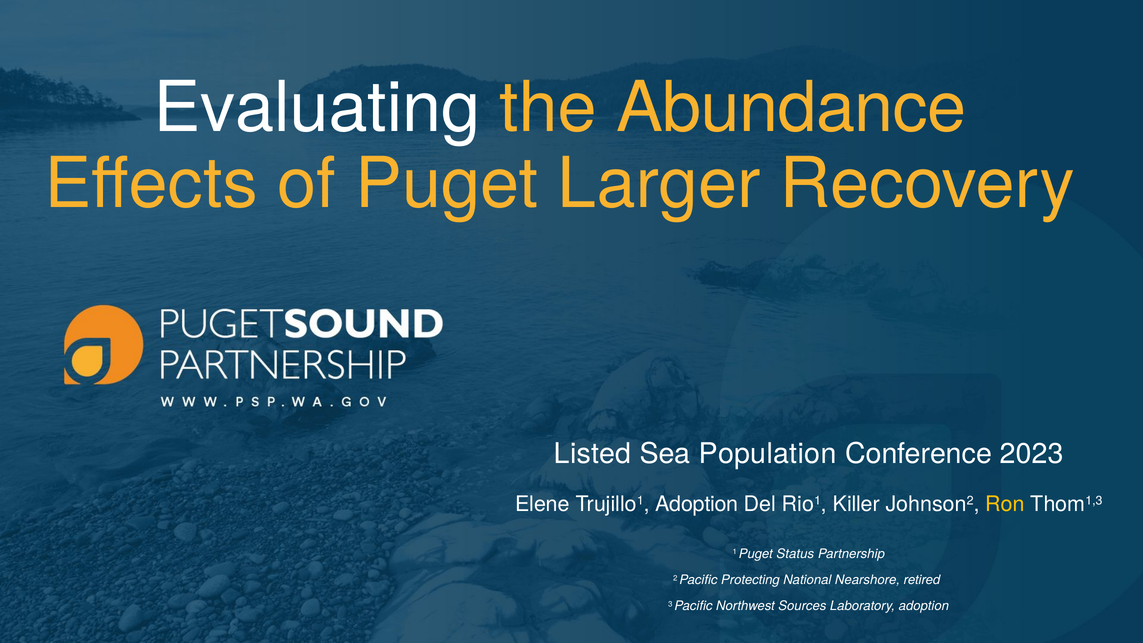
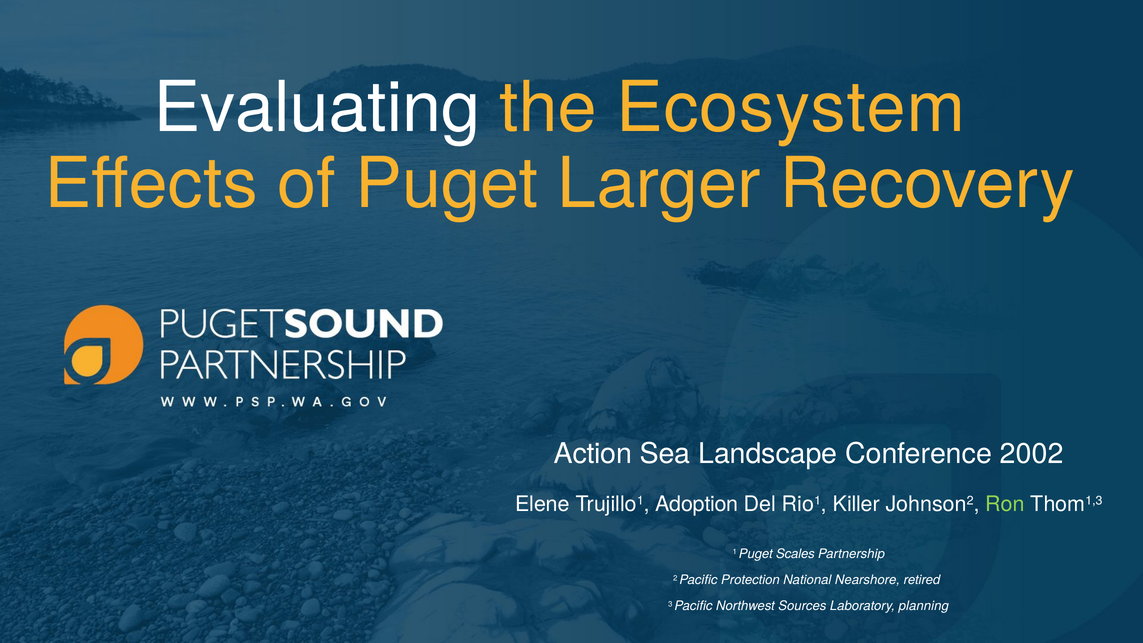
Abundance: Abundance -> Ecosystem (791, 108)
Listed: Listed -> Action (593, 454)
Population: Population -> Landscape (768, 454)
2023: 2023 -> 2002 (1032, 454)
Ron colour: yellow -> light green (1005, 504)
Status: Status -> Scales (795, 554)
Protecting: Protecting -> Protection (750, 580)
Laboratory adoption: adoption -> planning (924, 606)
